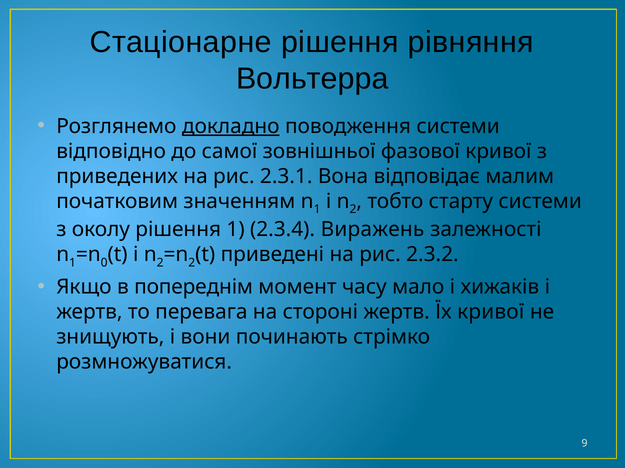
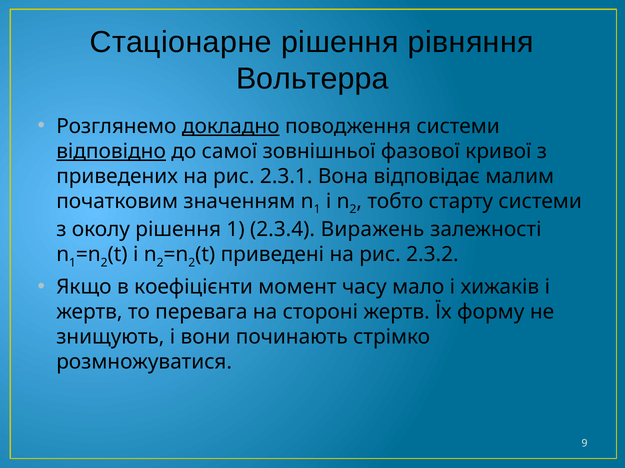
відповідно underline: none -> present (111, 151)
0: 0 -> 2 (104, 263)
попереднім: попереднім -> коефіцієнти (194, 288)
Їх кривої: кривої -> форму (491, 313)
